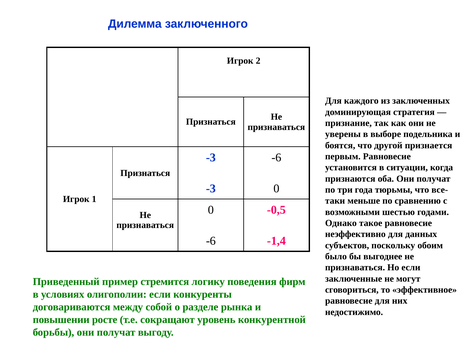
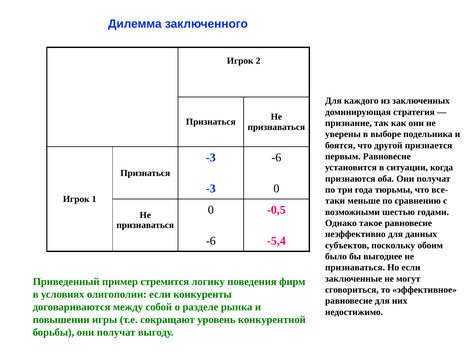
-1,4: -1,4 -> -5,4 (276, 241)
росте: росте -> игры (105, 320)
